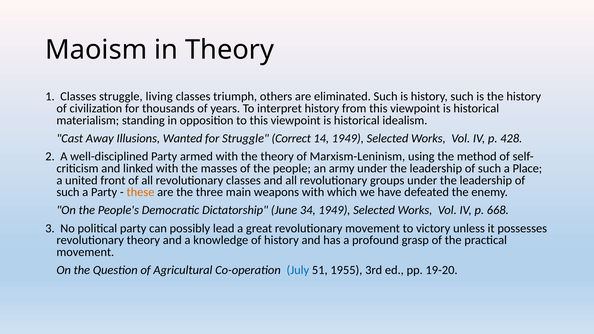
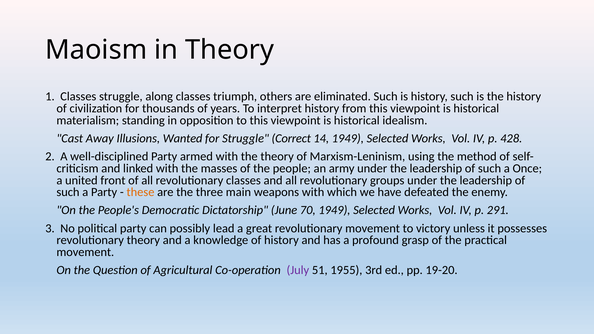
living: living -> along (159, 97)
Place: Place -> Once (527, 168)
34: 34 -> 70 (308, 210)
668: 668 -> 291 (498, 210)
July colour: blue -> purple (298, 270)
